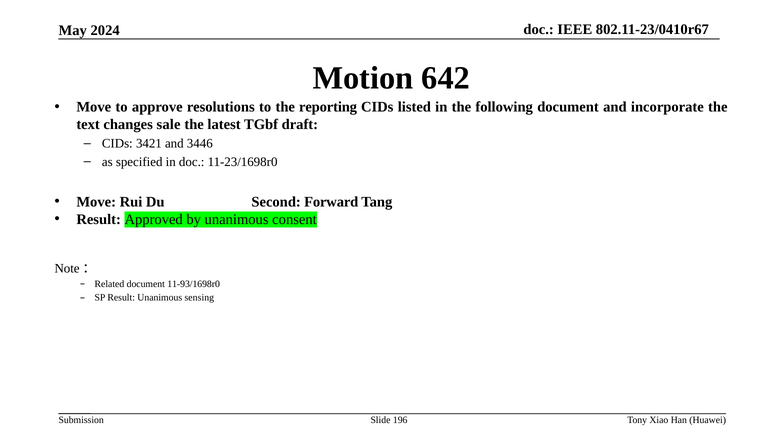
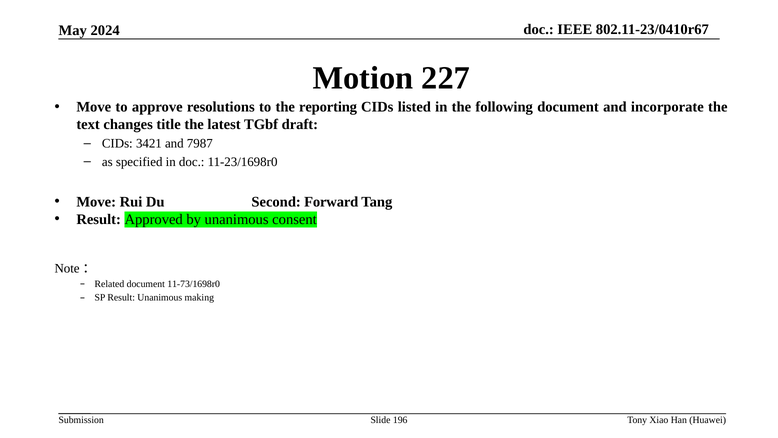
642: 642 -> 227 (446, 78)
sale: sale -> title (169, 125)
3446: 3446 -> 7987 (200, 144)
11-93/1698r0: 11-93/1698r0 -> 11-73/1698r0 (194, 284)
sensing: sensing -> making (199, 297)
